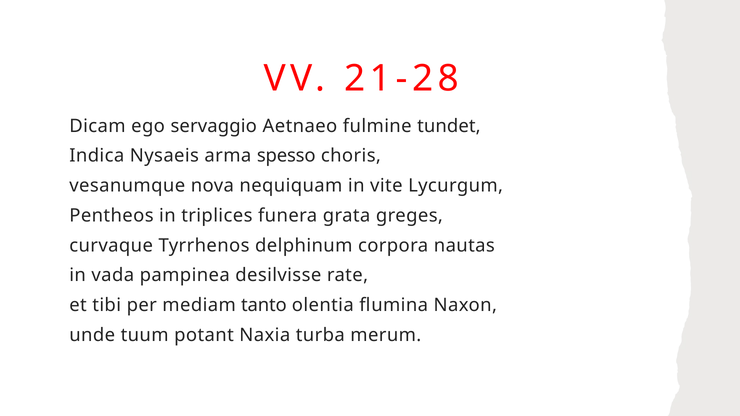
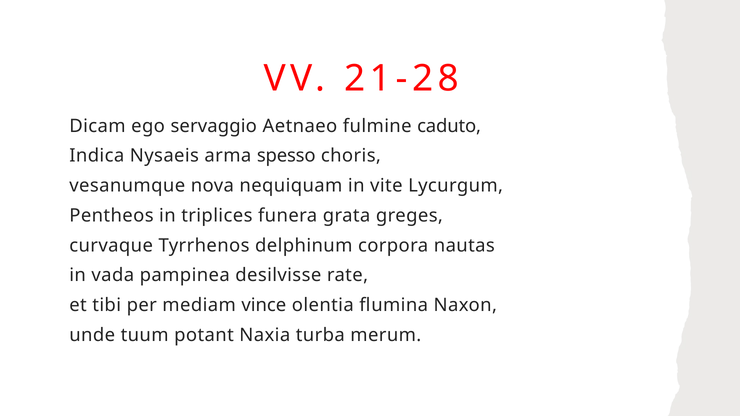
tundet: tundet -> caduto (449, 126)
tanto: tanto -> vince (264, 305)
